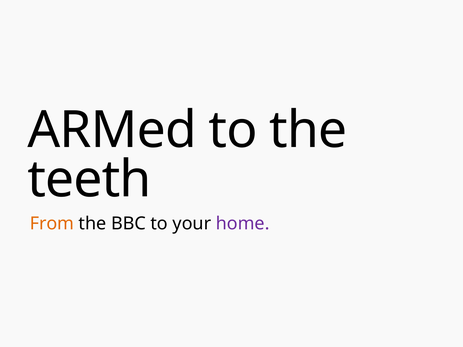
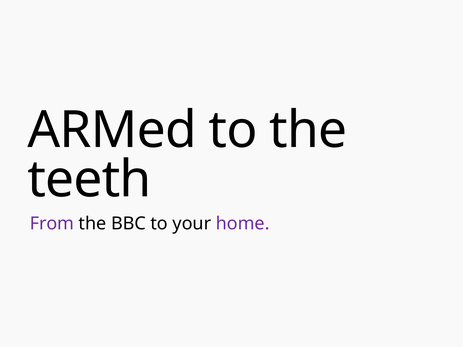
From colour: orange -> purple (52, 224)
